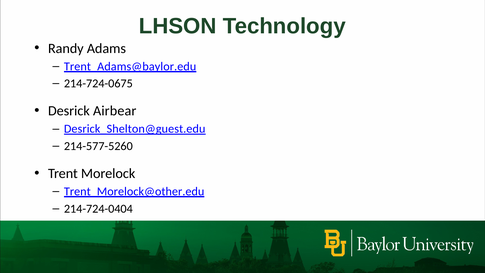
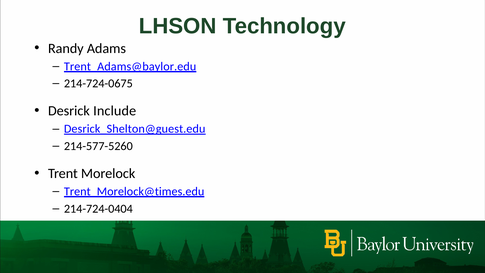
Airbear: Airbear -> Include (115, 111)
Trent_Morelock@other.edu: Trent_Morelock@other.edu -> Trent_Morelock@times.edu (134, 191)
